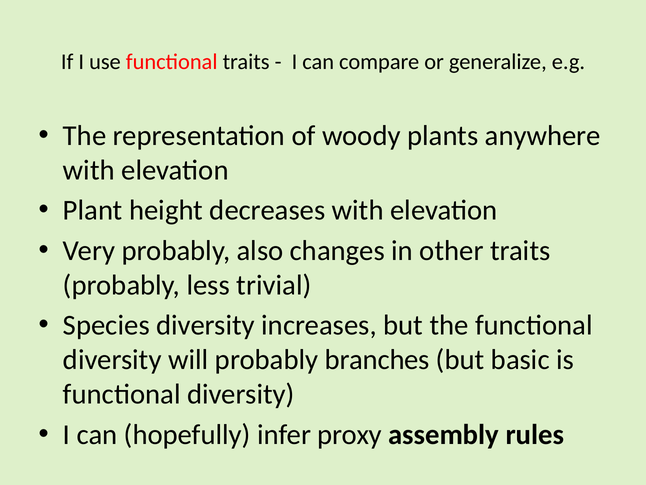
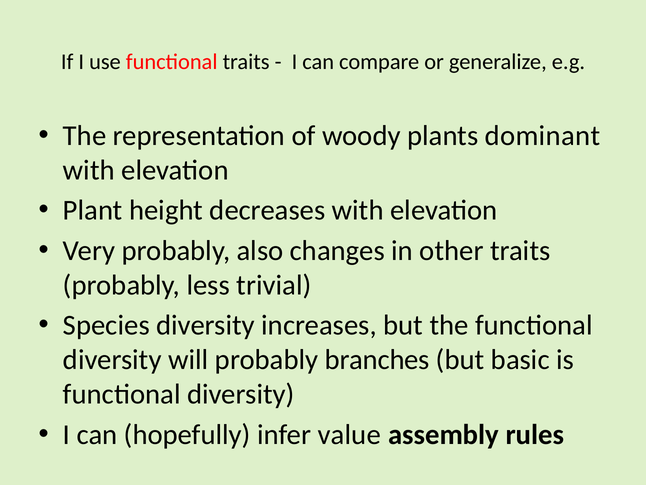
anywhere: anywhere -> dominant (543, 136)
proxy: proxy -> value (349, 434)
